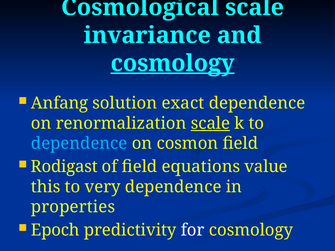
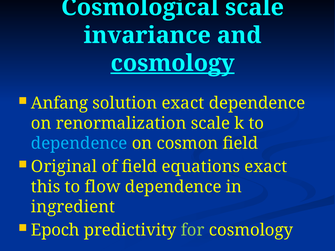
scale underline: present -> none (210, 123)
Rodigast: Rodigast -> Original (64, 167)
equations value: value -> exact (266, 167)
very: very -> flow (103, 187)
properties: properties -> ingredient (73, 207)
for colour: white -> light green (193, 230)
